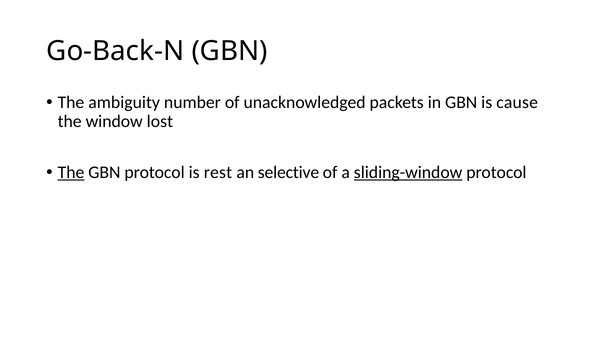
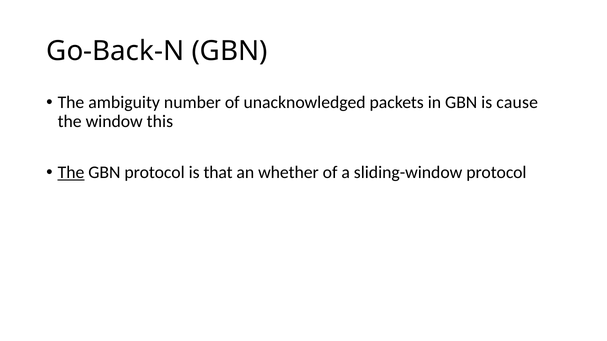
lost: lost -> this (160, 122)
rest: rest -> that (218, 173)
selective: selective -> whether (288, 173)
sliding-window underline: present -> none (408, 173)
